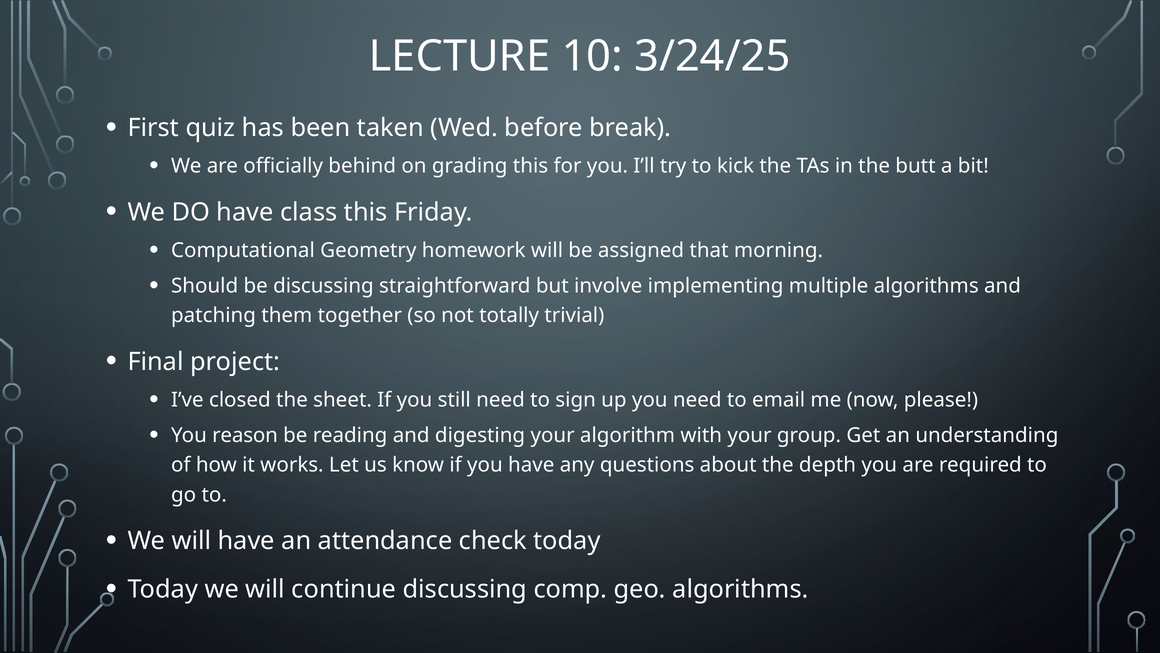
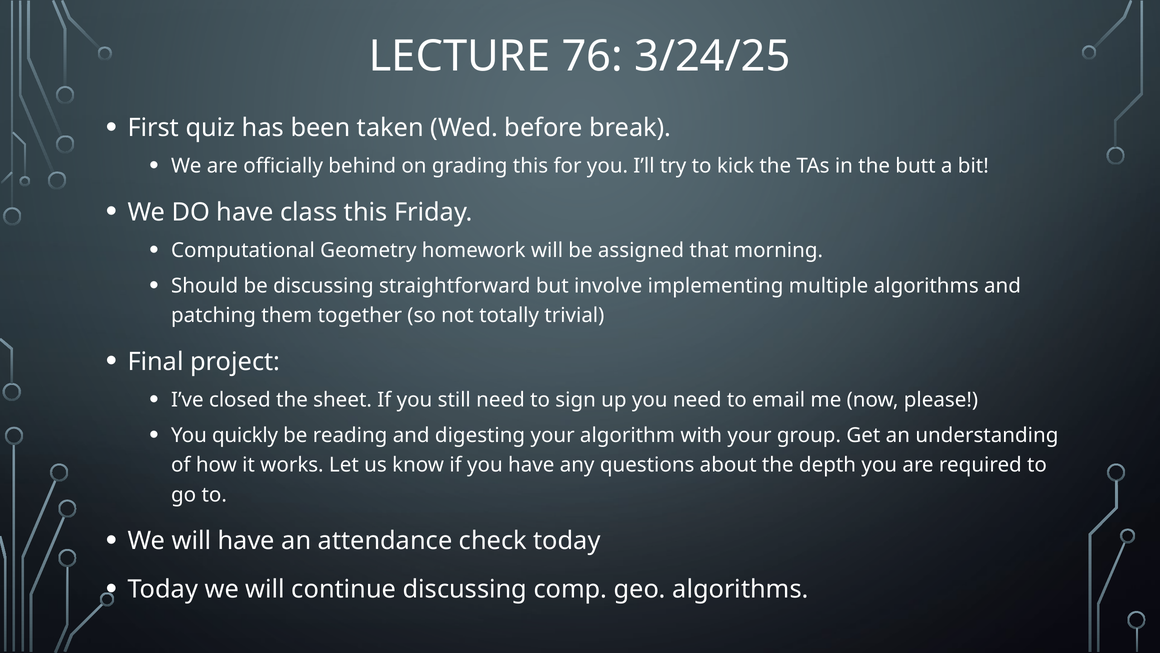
10: 10 -> 76 (592, 56)
reason: reason -> quickly (245, 435)
